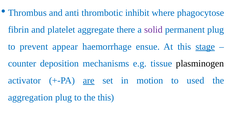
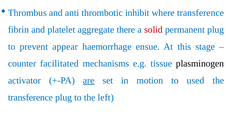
where phagocytose: phagocytose -> transference (201, 13)
solid colour: purple -> red (153, 30)
stage underline: present -> none (205, 47)
deposition: deposition -> facilitated (59, 64)
aggregation: aggregation -> transference (31, 97)
the this: this -> left (106, 97)
